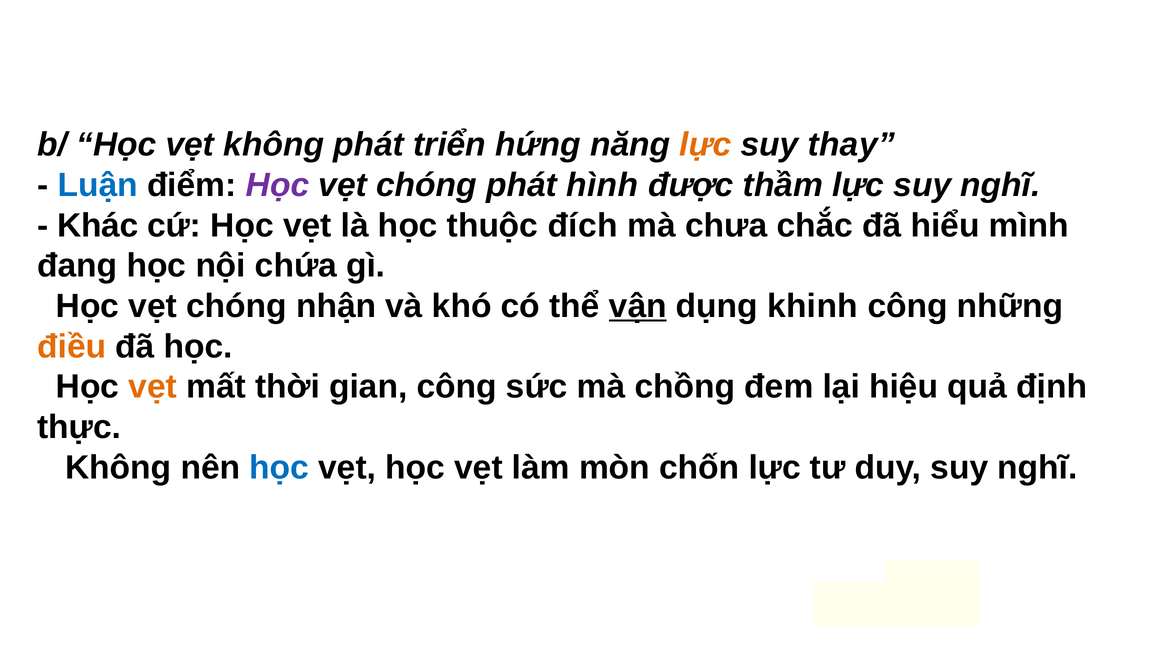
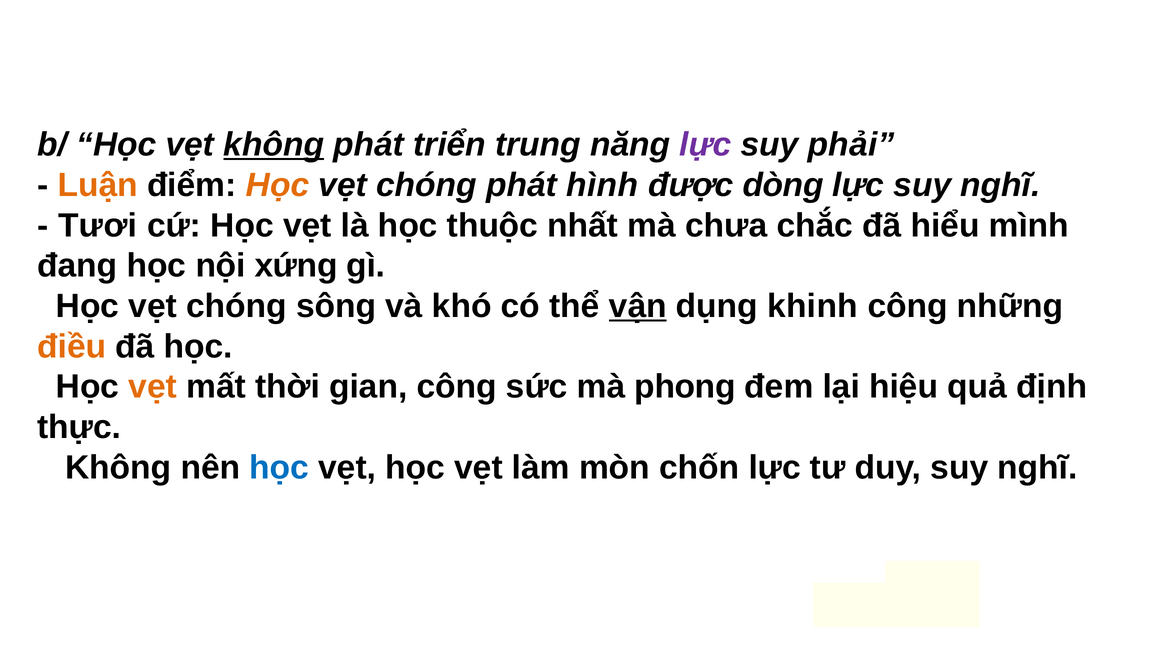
không underline: none -> present (274, 145)
hứng: hứng -> trung (538, 145)
lực colour: orange -> purple (705, 145)
thay: thay -> phải (851, 145)
Luận colour: blue -> orange (98, 185)
Học colour: purple -> orange (278, 185)
thầm: thầm -> dòng (783, 185)
Khác: Khác -> Tươi (98, 225)
đích: đích -> nhất (583, 225)
chứa: chứa -> xứng (296, 266)
nhận: nhận -> sông (336, 306)
chồng: chồng -> phong (685, 387)
